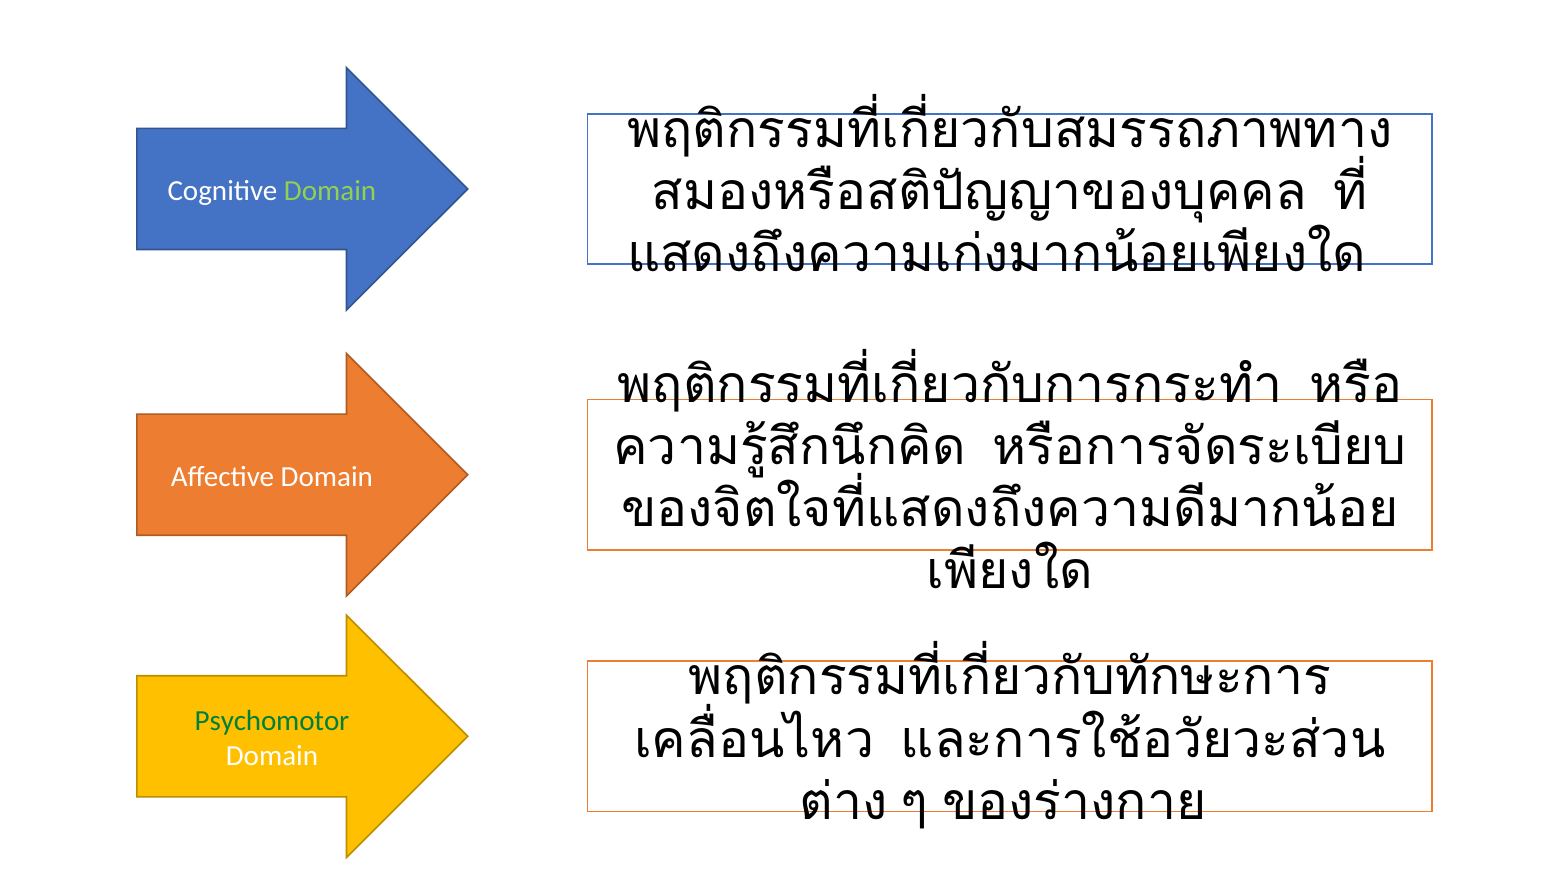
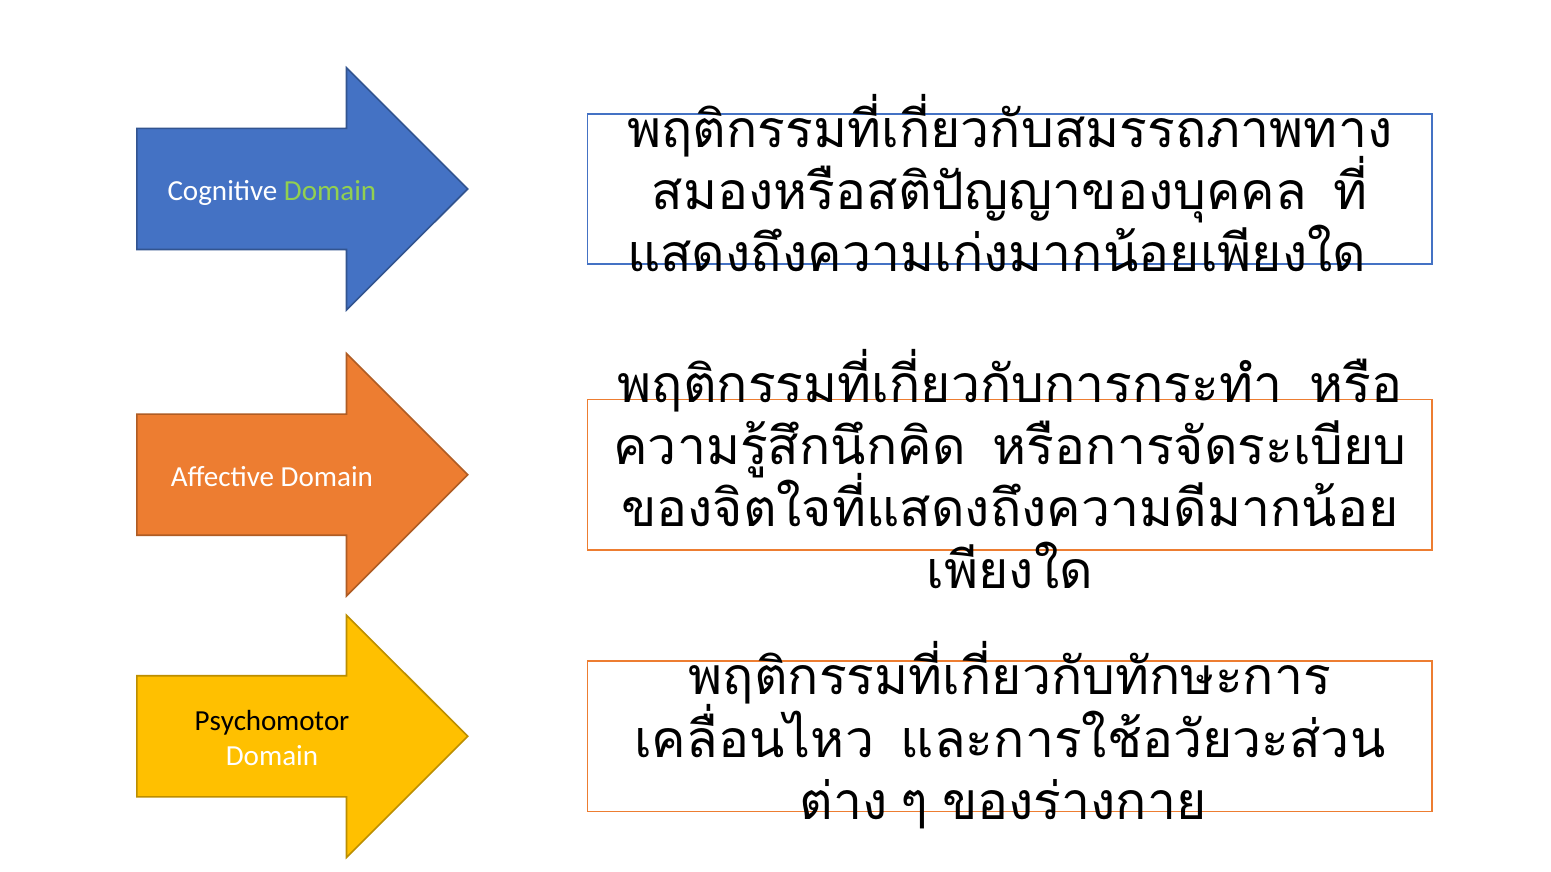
Psychomotor colour: green -> black (272, 721)
